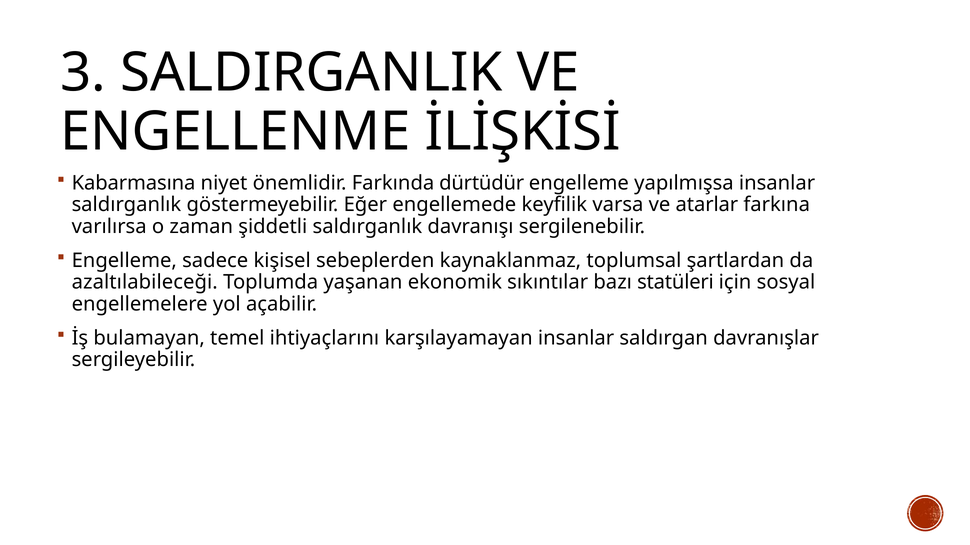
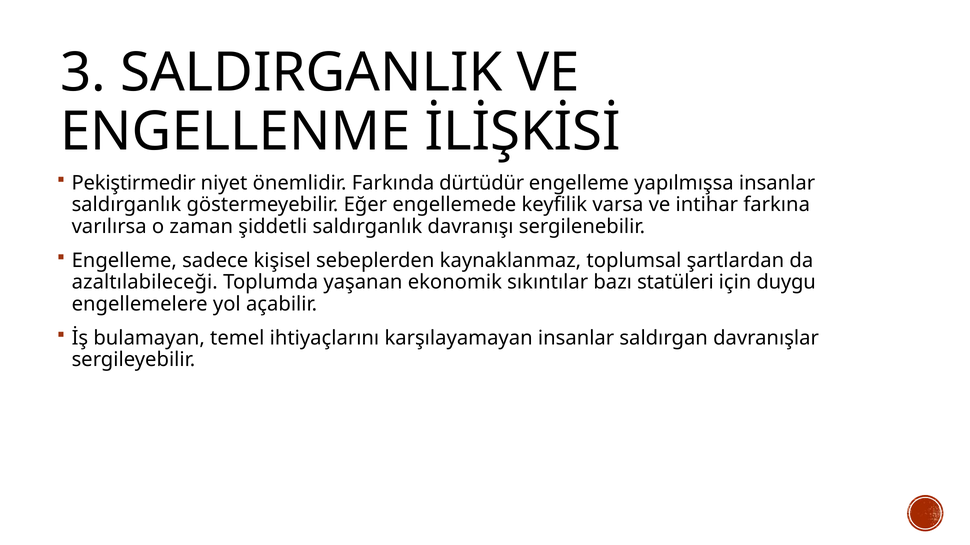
Kabarmasına: Kabarmasına -> Pekiştirmedir (134, 183)
atarlar: atarlar -> intihar (707, 205)
sosyal: sosyal -> duygu (786, 283)
